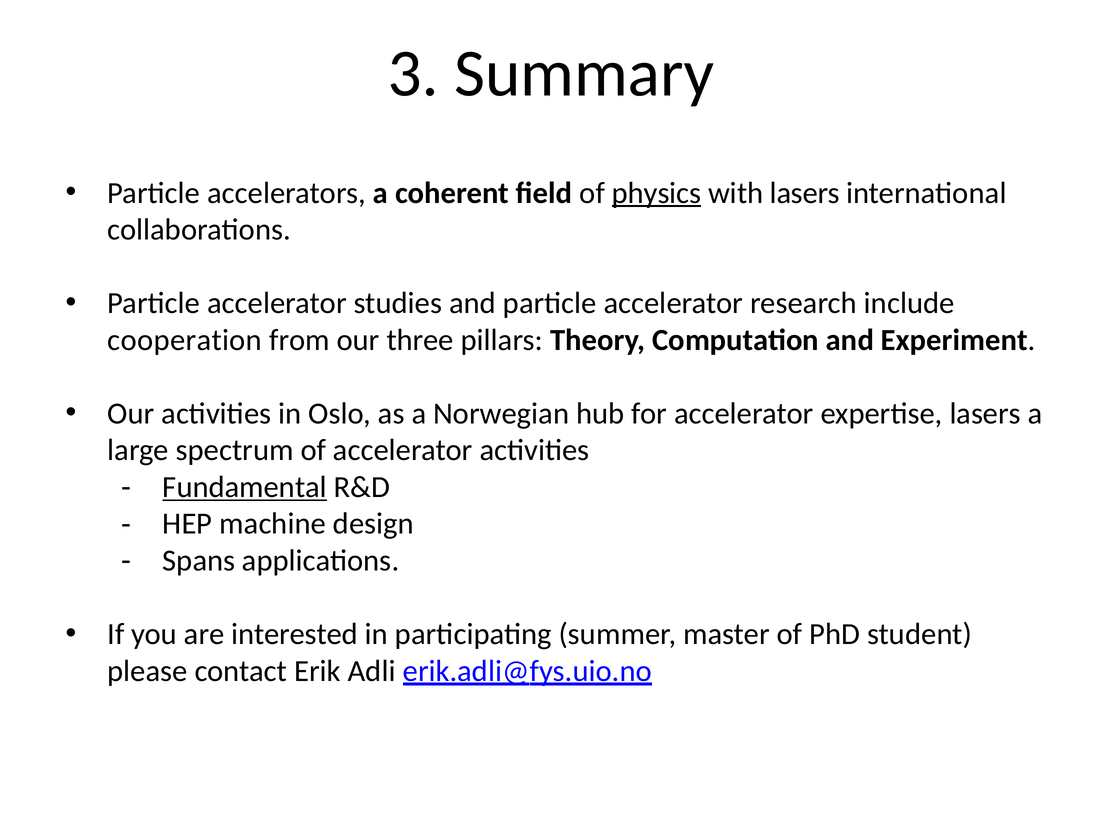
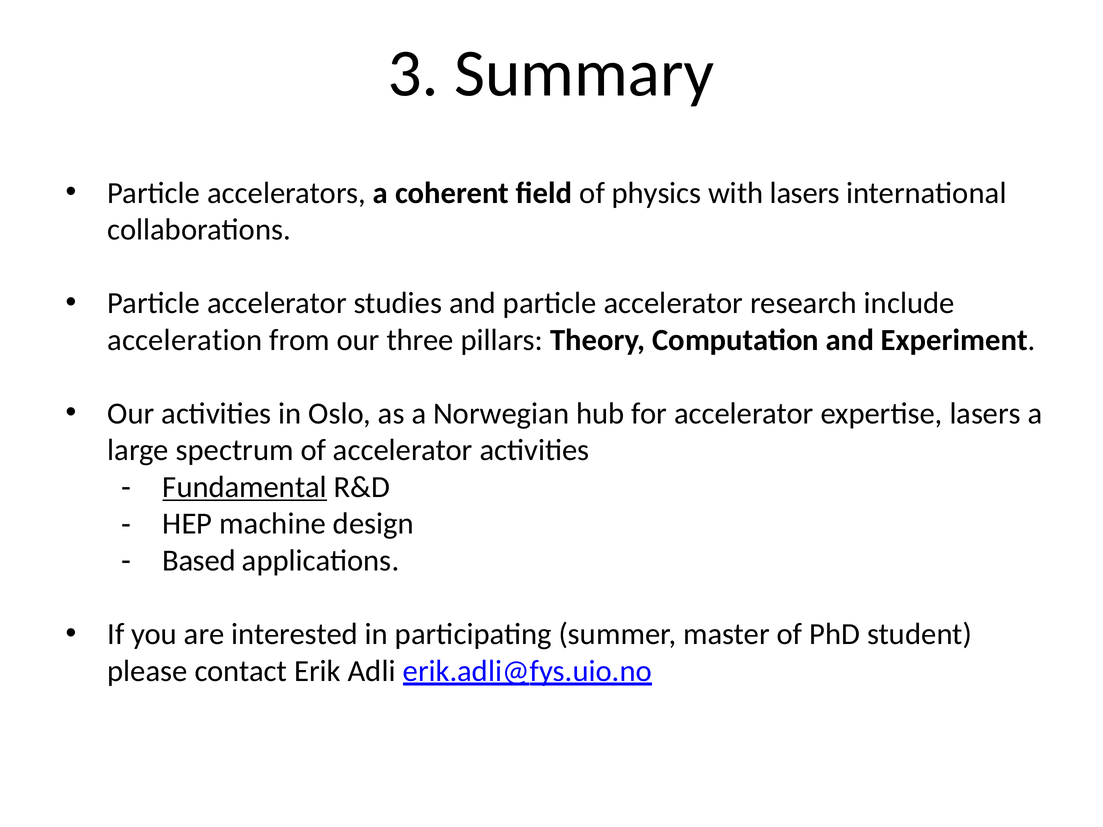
physics underline: present -> none (657, 193)
cooperation: cooperation -> acceleration (185, 340)
Spans: Spans -> Based (199, 561)
